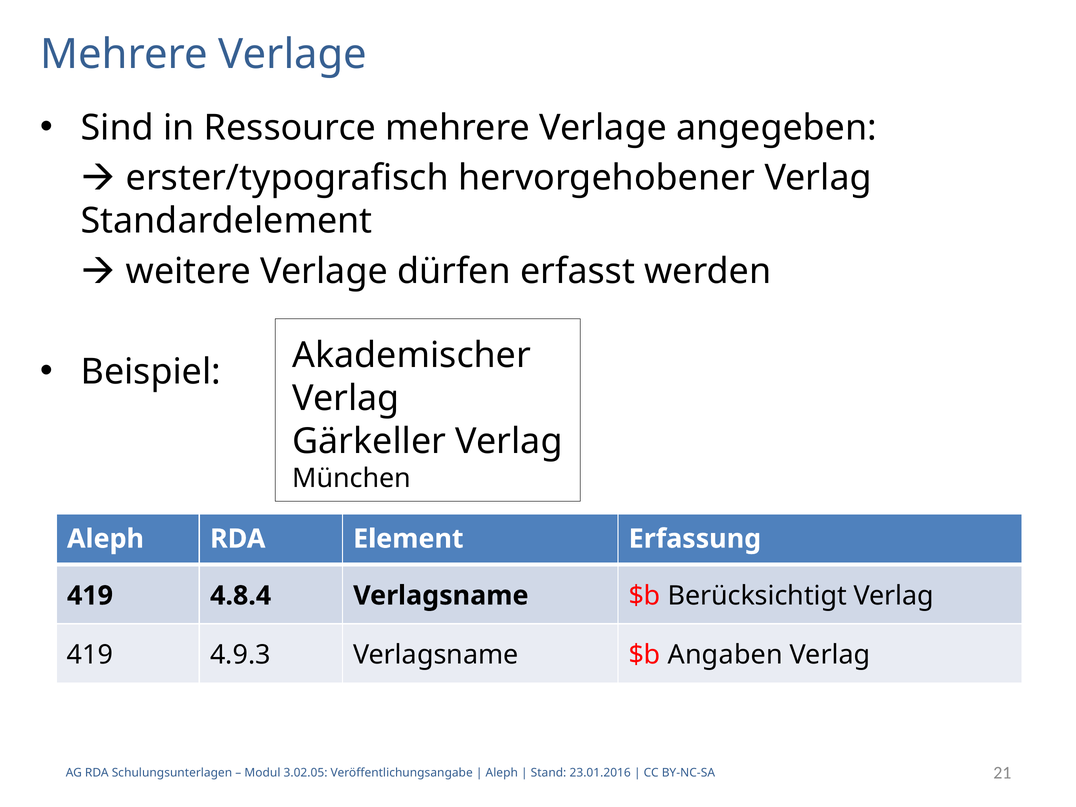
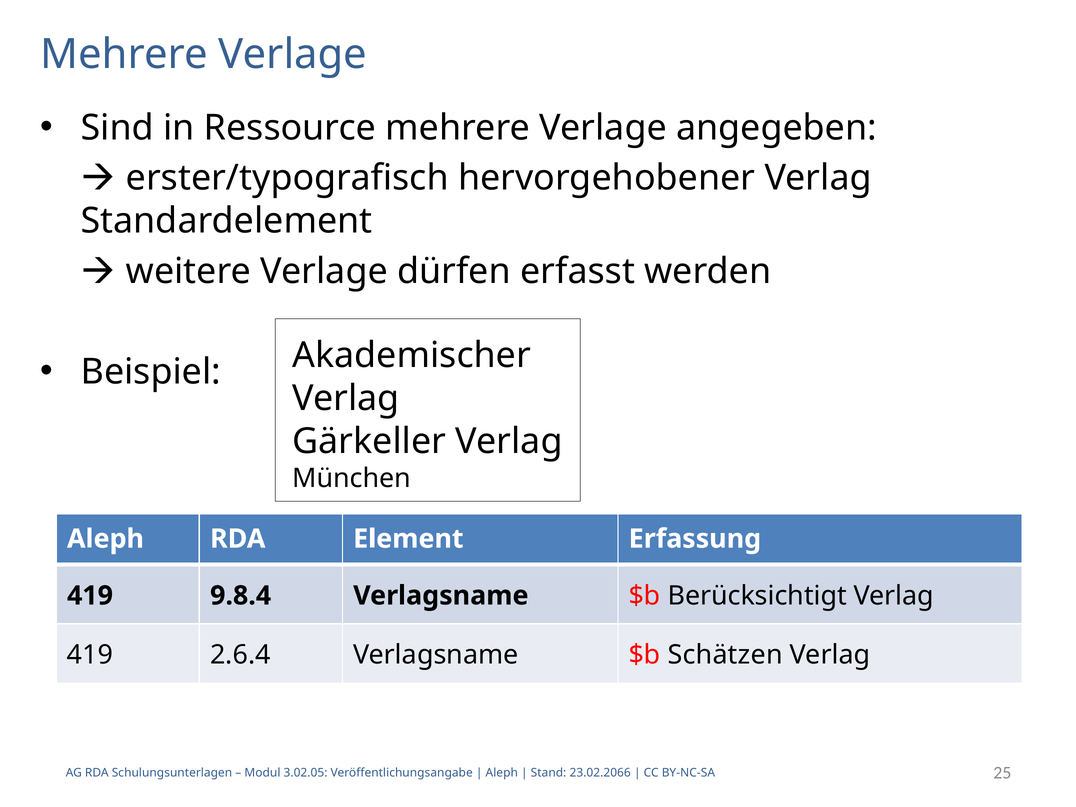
4.8.4: 4.8.4 -> 9.8.4 (241, 596)
4.9.3: 4.9.3 -> 2.6.4 (240, 655)
Angaben: Angaben -> Schätzen (725, 655)
23.01.2016: 23.01.2016 -> 23.02.2066 (600, 773)
21: 21 -> 25 (1002, 773)
